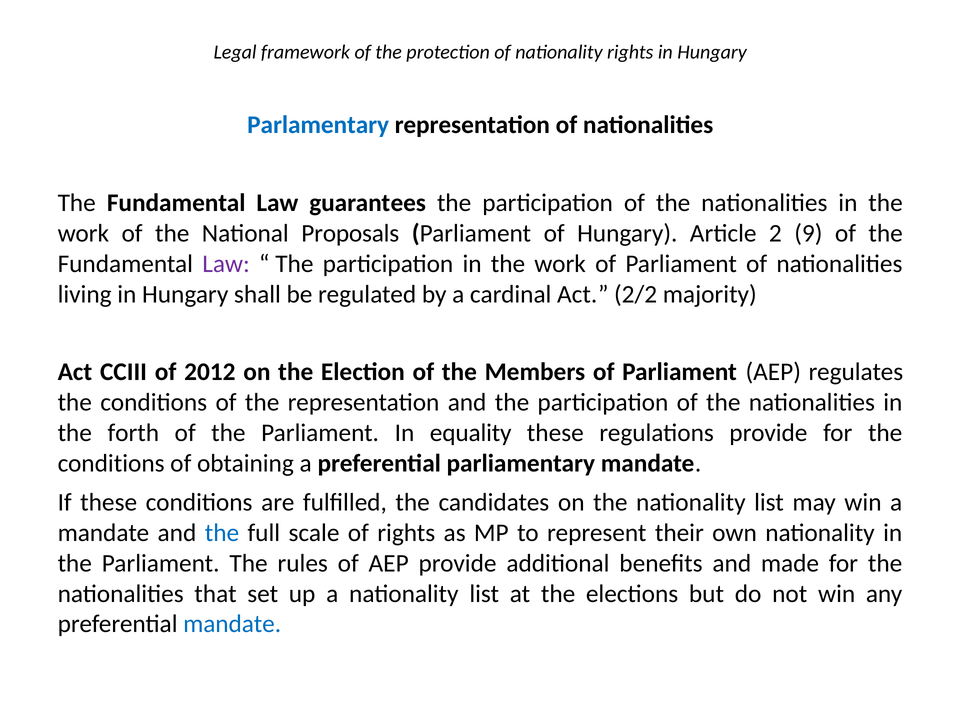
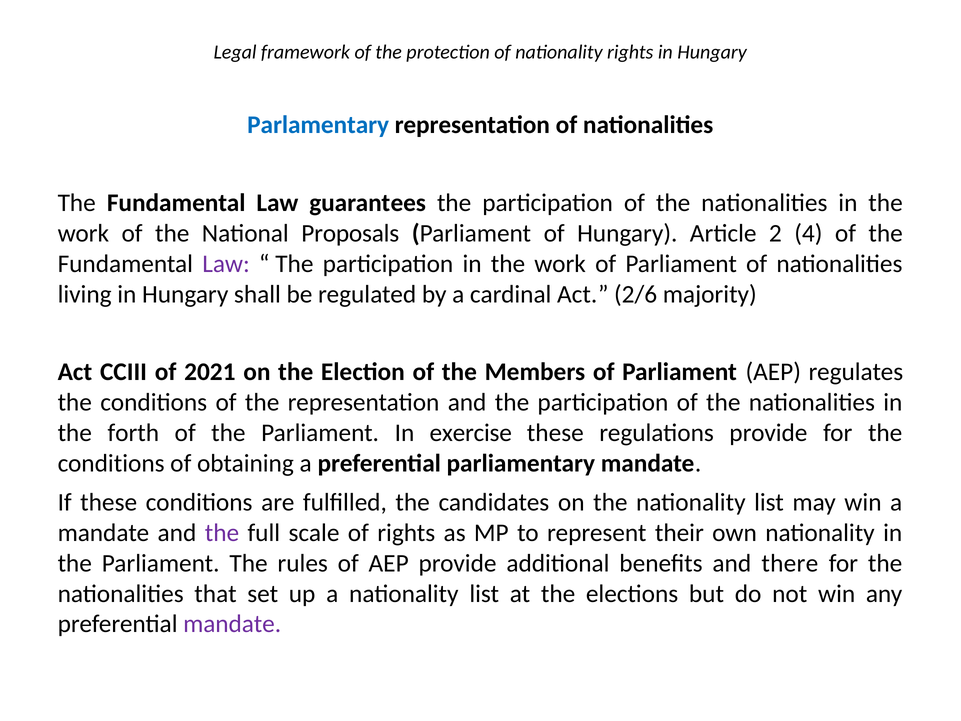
9: 9 -> 4 (808, 233)
2/2: 2/2 -> 2/6 (636, 294)
2012: 2012 -> 2021 (210, 372)
equality: equality -> exercise (471, 433)
the colour: blue -> purple (222, 533)
made: made -> there (790, 563)
mandate colour: blue -> purple (232, 624)
